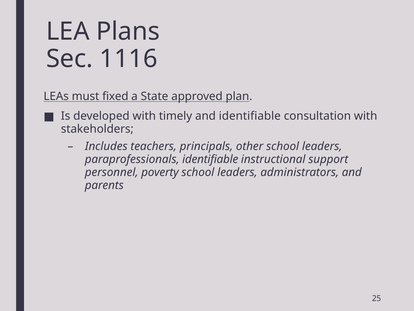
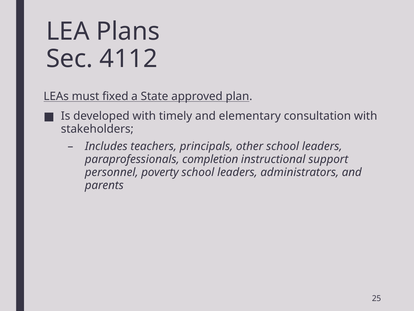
1116: 1116 -> 4112 (129, 59)
and identifiable: identifiable -> elementary (250, 116)
paraprofessionals identifiable: identifiable -> completion (210, 159)
